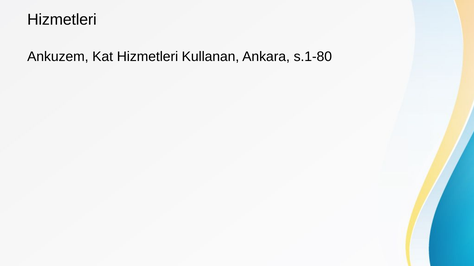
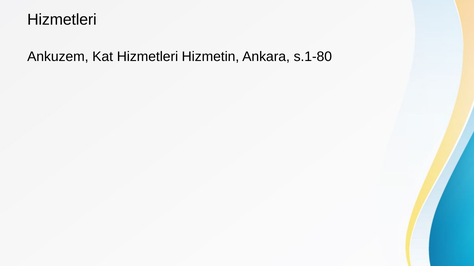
Kullanan: Kullanan -> Hizmetin (210, 57)
